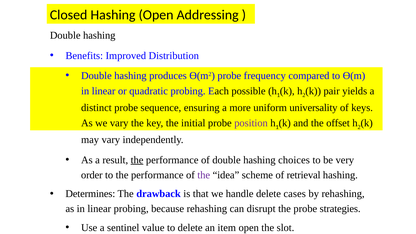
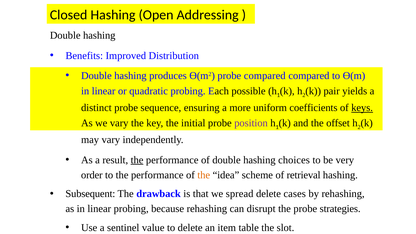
probe frequency: frequency -> compared (265, 76)
universality: universality -> coefficients (313, 108)
keys underline: none -> present (362, 108)
the colour: purple -> orange (204, 175)
Determines: Determines -> Subsequent (90, 194)
handle: handle -> spread (240, 194)
item open: open -> table (249, 228)
